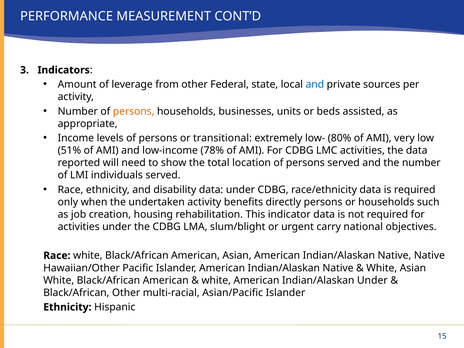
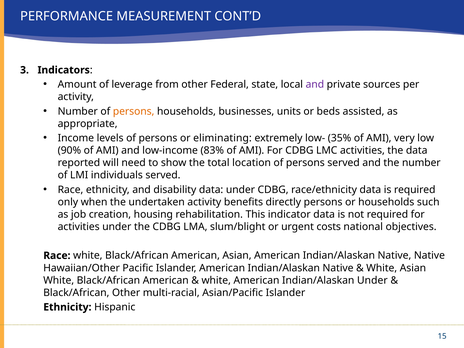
and colour: blue -> purple (315, 84)
transitional: transitional -> eliminating (222, 138)
80%: 80% -> 35% (340, 138)
51%: 51% -> 90% (69, 150)
78%: 78% -> 83% (212, 150)
carry: carry -> costs (329, 227)
